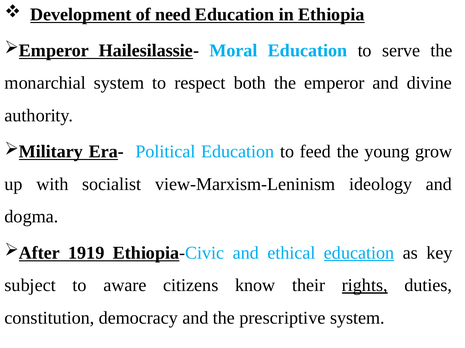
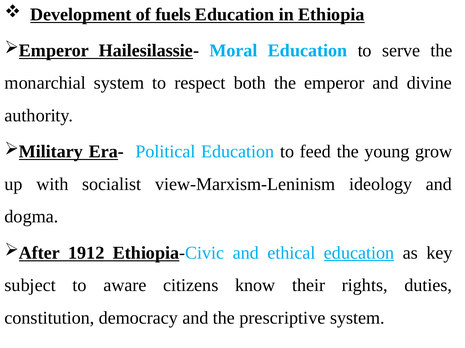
need: need -> fuels (173, 14)
1919: 1919 -> 1912 (86, 253)
rights underline: present -> none (365, 286)
